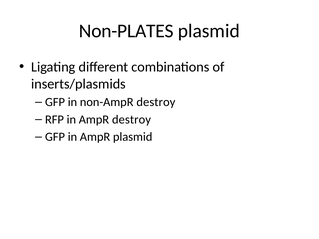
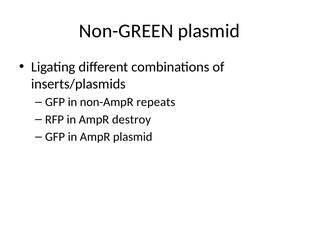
Non-PLATES: Non-PLATES -> Non-GREEN (126, 31)
non-AmpR destroy: destroy -> repeats (156, 102)
